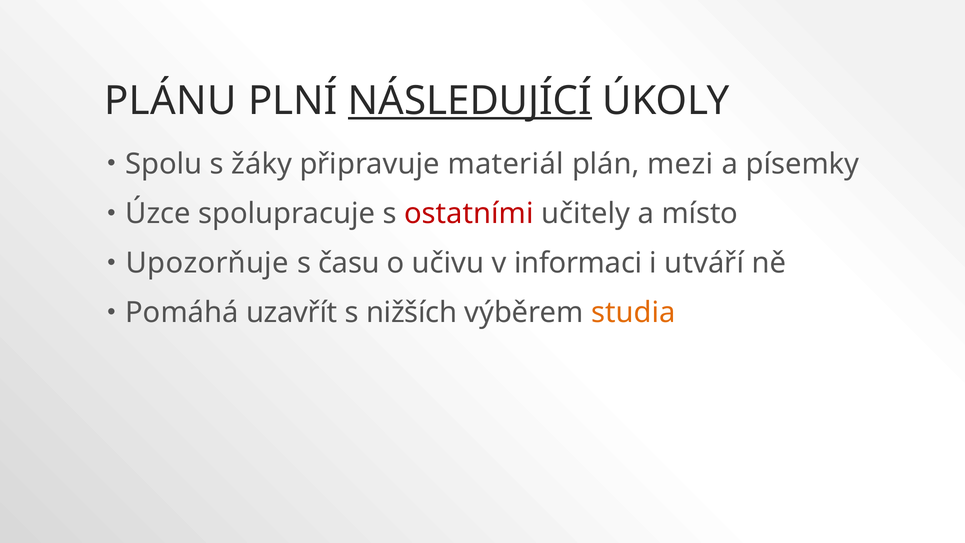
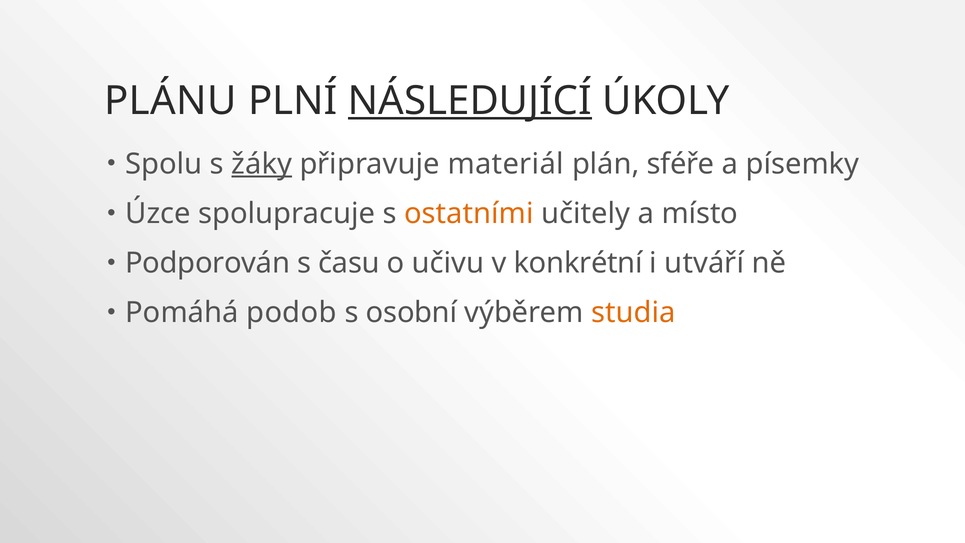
žáky underline: none -> present (262, 164)
mezi: mezi -> sféře (681, 164)
ostatními colour: red -> orange (469, 214)
Upozorňuje: Upozorňuje -> Podporován (208, 263)
informaci: informaci -> konkrétní (578, 263)
uzavřít: uzavřít -> podob (291, 313)
nižších: nižších -> osobní (412, 313)
